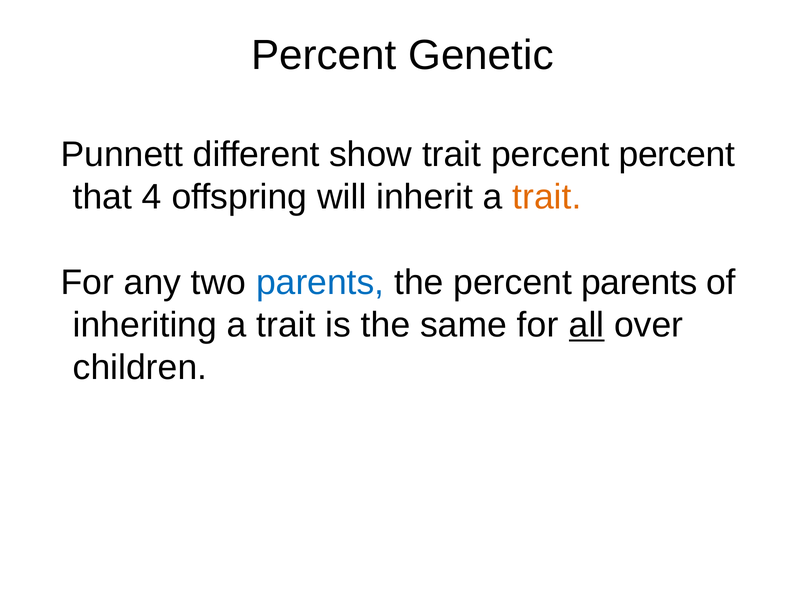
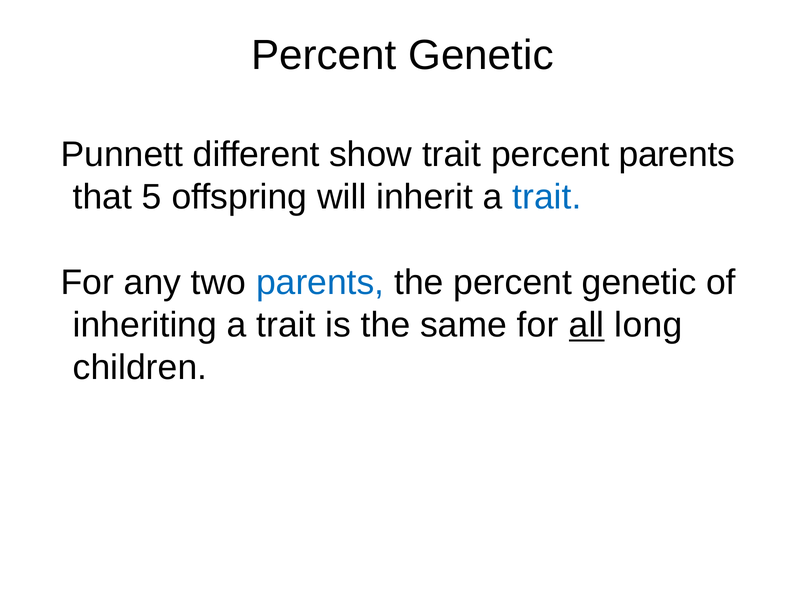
percent percent: percent -> parents (677, 155)
4: 4 -> 5 (152, 197)
trait colour: orange -> blue (547, 197)
the percent parents: parents -> genetic (639, 282)
over: over -> long (649, 325)
